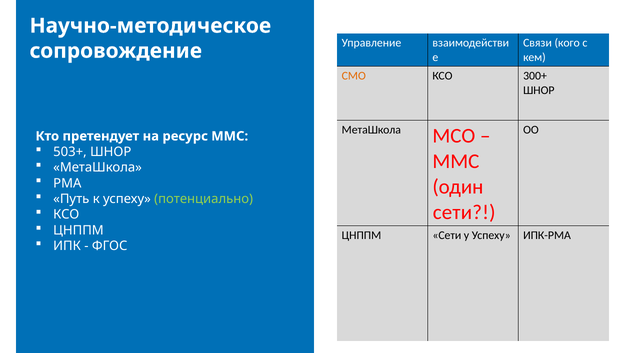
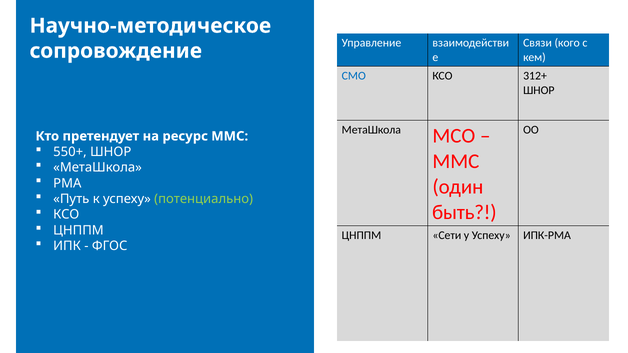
СМО colour: orange -> blue (354, 76)
300+: 300+ -> 312+ (535, 76)
503+: 503+ -> 550+ (70, 152)
сети: сети -> быть (464, 213)
